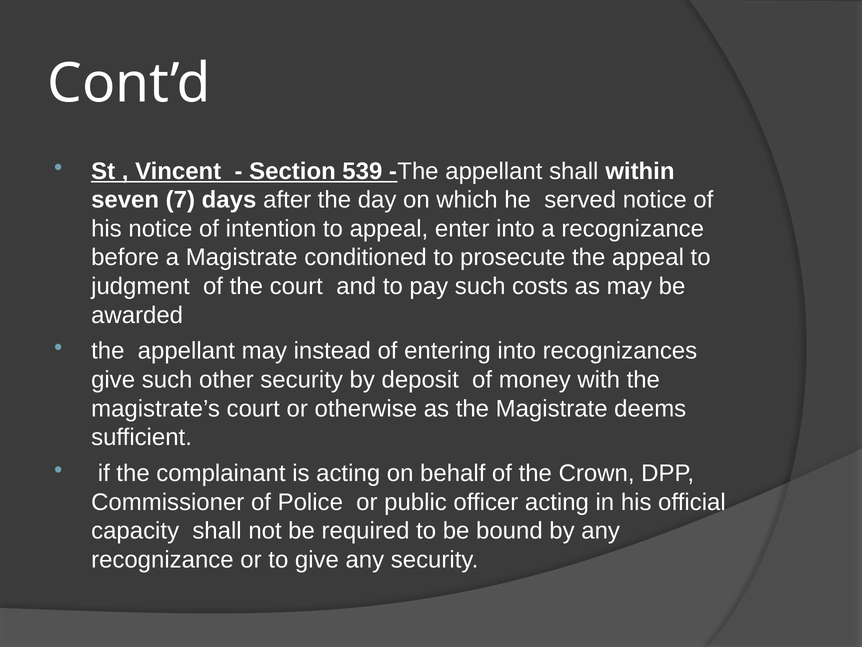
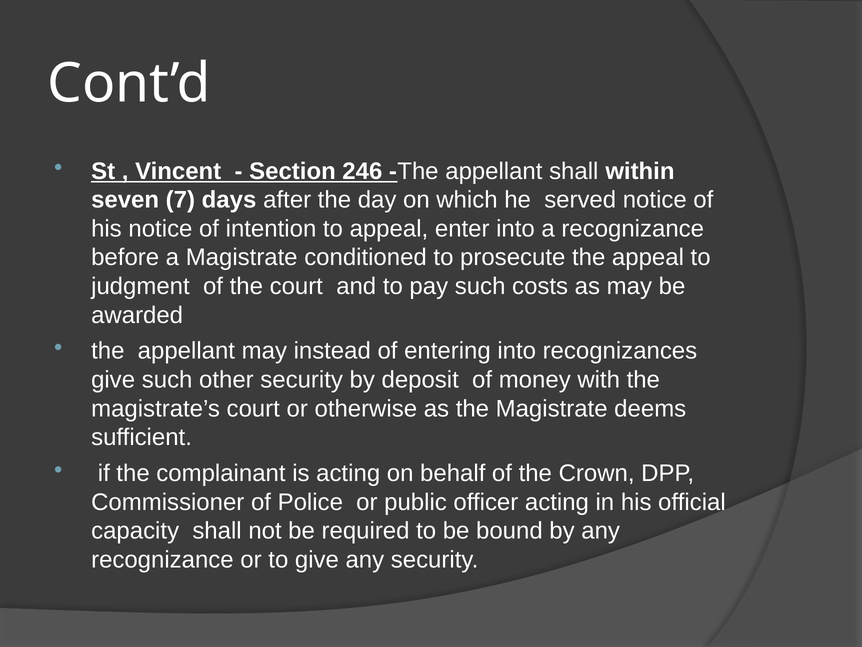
539: 539 -> 246 (362, 171)
